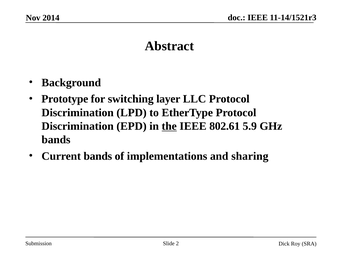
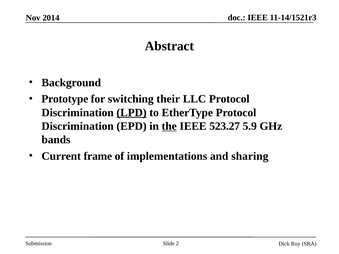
layer: layer -> their (168, 99)
LPD underline: none -> present (132, 113)
802.61: 802.61 -> 523.27 (225, 126)
Current bands: bands -> frame (98, 156)
